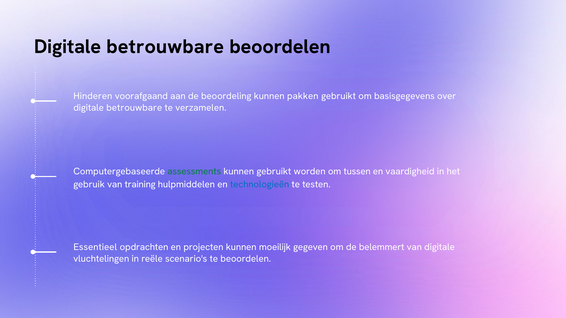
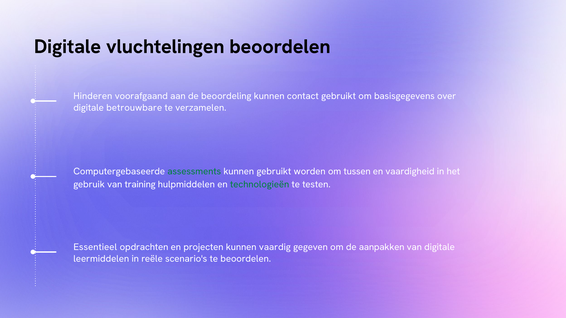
betrouwbare: betrouwbare -> vluchtelingen (165, 47)
pakken: pakken -> contact (303, 96)
technologieën colour: blue -> green (260, 185)
moeilijk: moeilijk -> vaardig (275, 247)
belemmert: belemmert -> aanpakken (382, 247)
vluchtelingen: vluchtelingen -> leermiddelen (101, 259)
